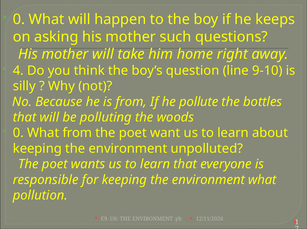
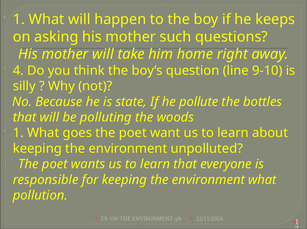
0: 0 -> 1 (19, 19)
is from: from -> state (131, 102)
0: 0 -> 1 (18, 133)
What from: from -> goes (77, 133)
